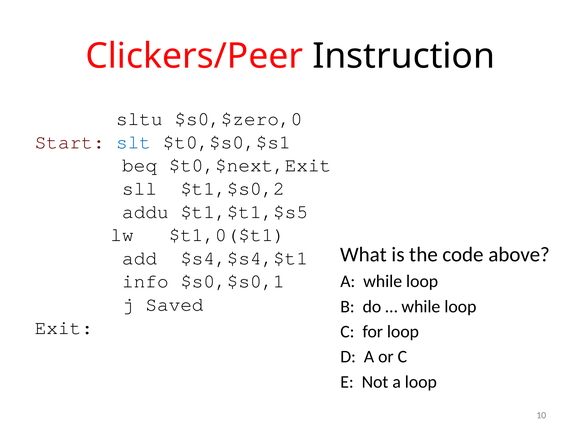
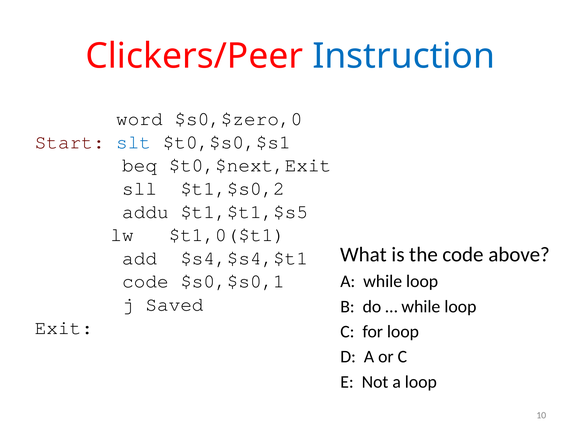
Instruction colour: black -> blue (404, 56)
sltu: sltu -> word (140, 119)
info: info -> code (145, 282)
